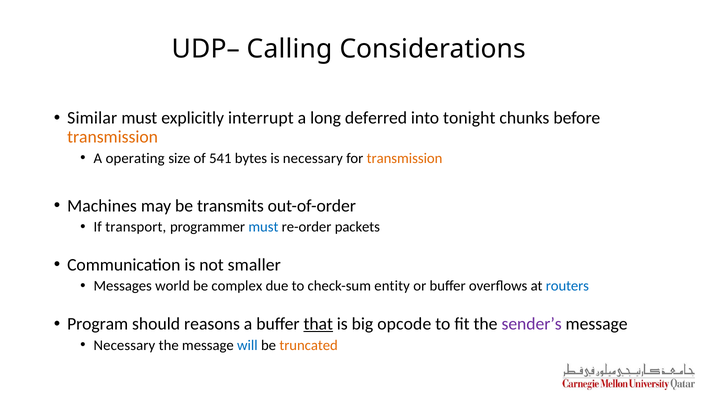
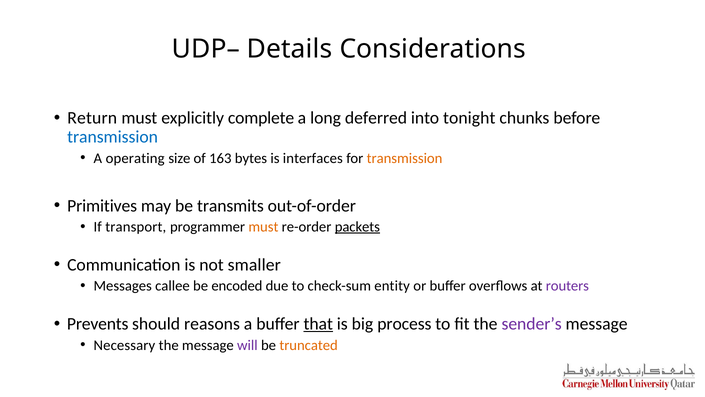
Calling: Calling -> Details (290, 49)
Similar: Similar -> Return (92, 118)
interrupt: interrupt -> complete (261, 118)
transmission colour: orange -> blue (113, 137)
541: 541 -> 163 (220, 158)
is necessary: necessary -> interfaces (313, 158)
Machines: Machines -> Primitives (102, 205)
must colour: blue -> orange (263, 227)
packets underline: none -> present (357, 227)
world: world -> callee (172, 286)
complex: complex -> encoded (237, 286)
routers colour: blue -> purple (567, 286)
Program: Program -> Prevents (98, 324)
opcode: opcode -> process (404, 324)
will colour: blue -> purple (247, 345)
